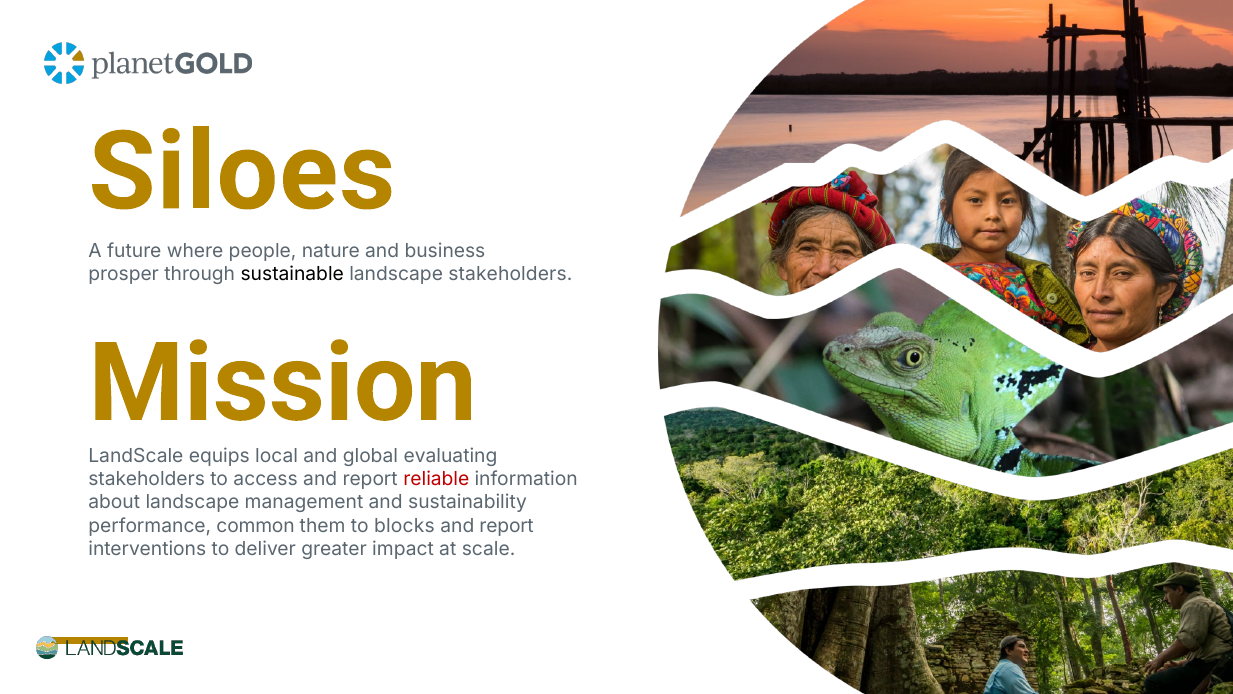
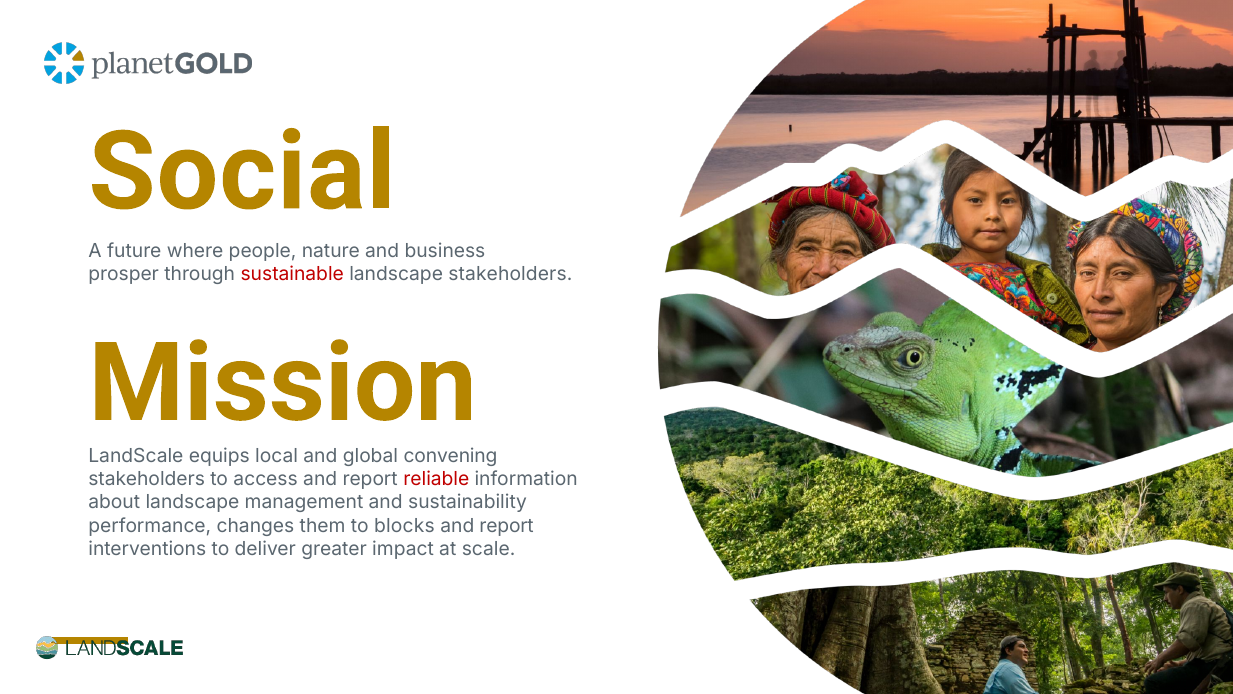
Siloes: Siloes -> Social (242, 172)
sustainable colour: black -> red (292, 274)
evaluating: evaluating -> convening (451, 456)
common: common -> changes (255, 525)
